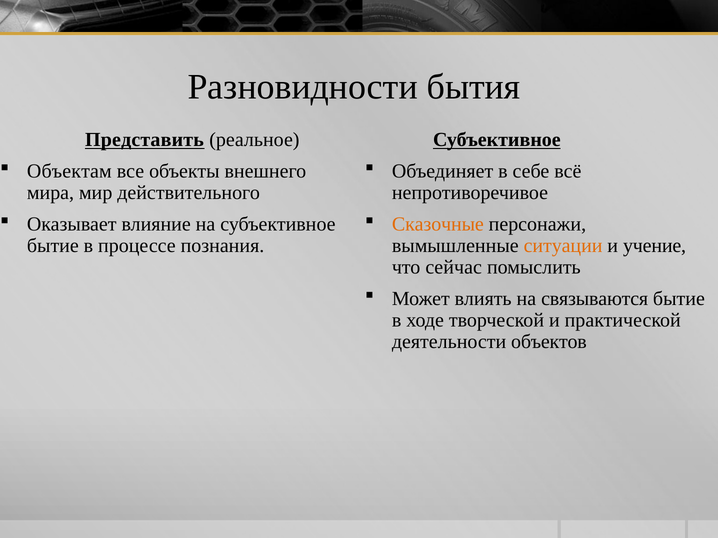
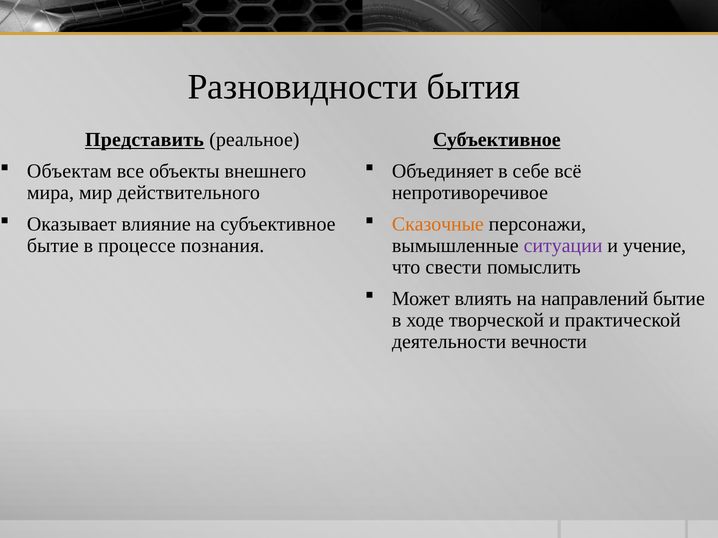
ситуации colour: orange -> purple (563, 246)
сейчас: сейчас -> свести (454, 268)
связываются: связываются -> направлений (595, 299)
объектов: объектов -> вечности (549, 342)
